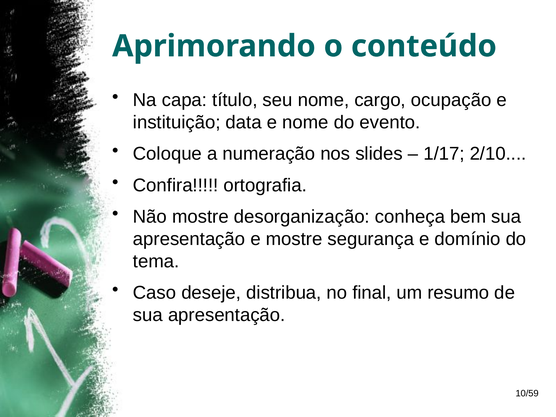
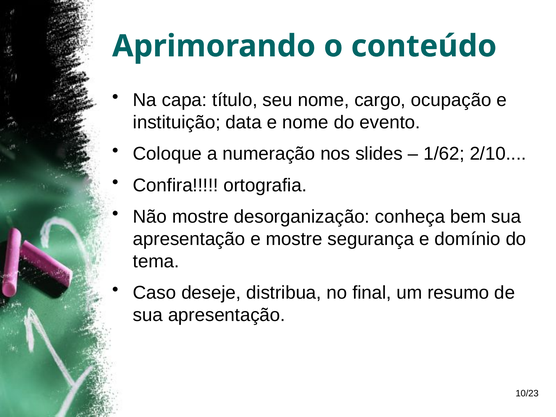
1/17: 1/17 -> 1/62 (444, 154)
10/59: 10/59 -> 10/23 (527, 393)
